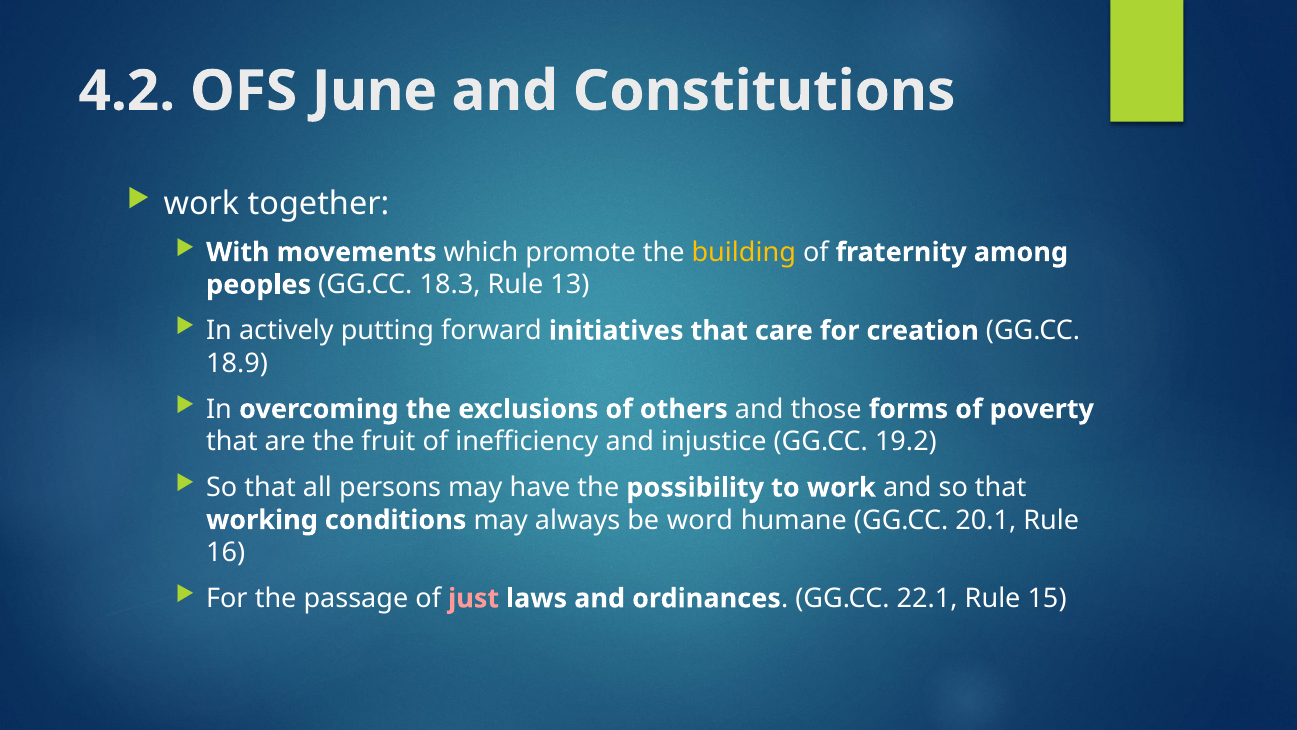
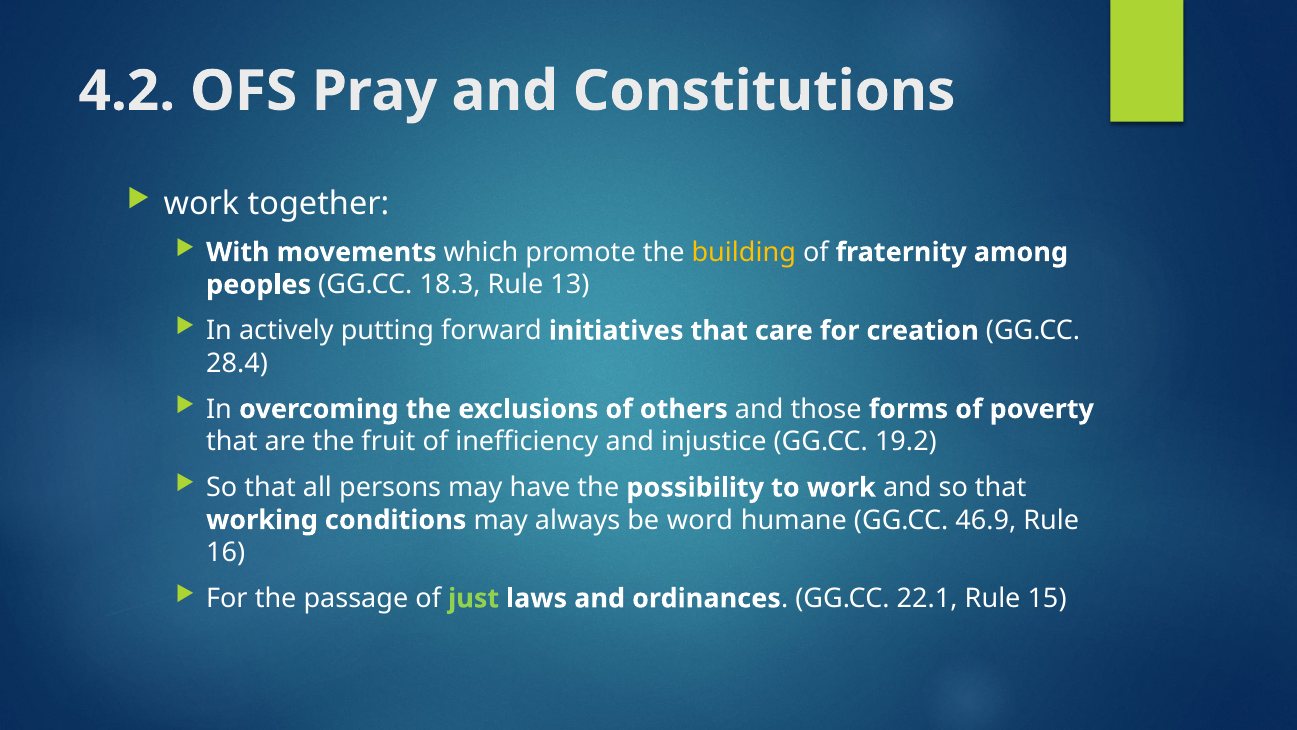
June: June -> Pray (375, 91)
18.9: 18.9 -> 28.4 (237, 363)
20.1: 20.1 -> 46.9 (986, 520)
just colour: pink -> light green (474, 598)
